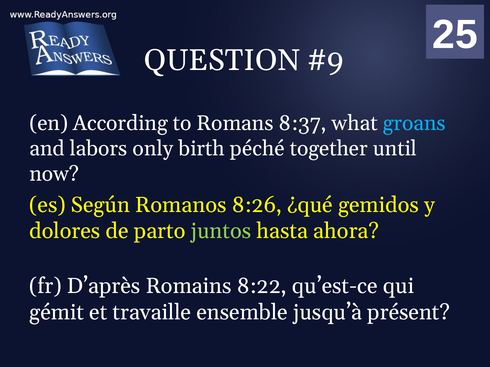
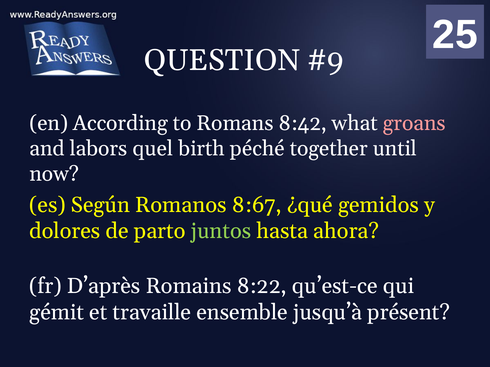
8:37: 8:37 -> 8:42 (303, 123)
groans colour: light blue -> pink (414, 123)
only: only -> quel (153, 149)
8:26: 8:26 -> 8:67 (257, 205)
